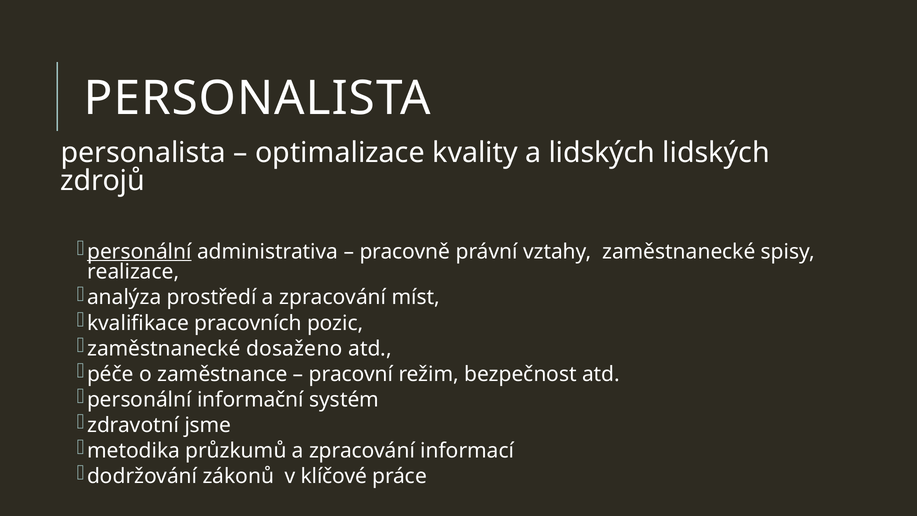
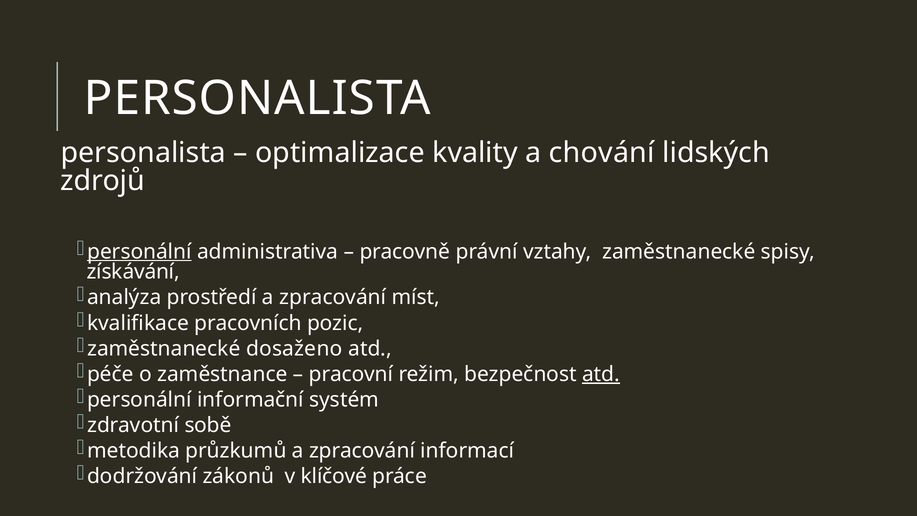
a lidských: lidských -> chování (602, 153)
realizace: realizace -> získávání (133, 272)
atd underline: none -> present (601, 374)
jsme: jsme -> sobě (208, 425)
